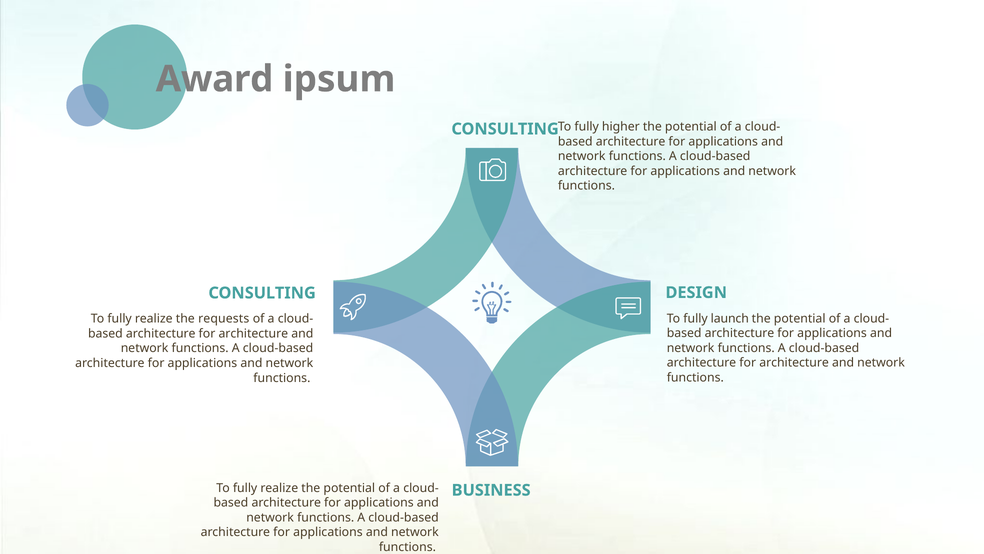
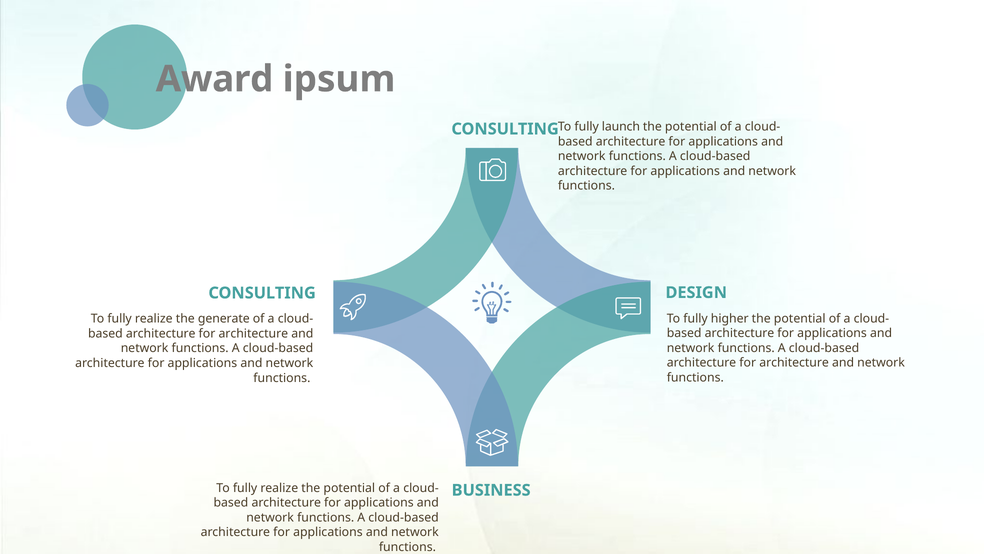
higher: higher -> launch (621, 127)
launch: launch -> higher (730, 318)
requests: requests -> generate (224, 319)
